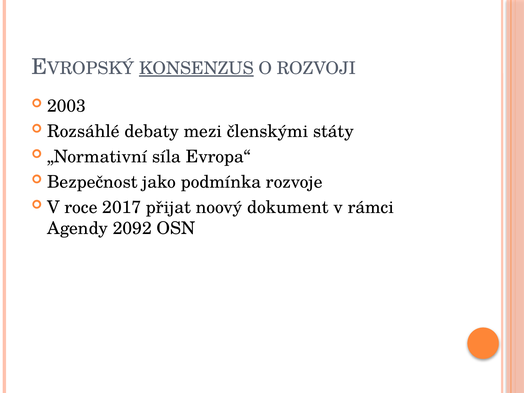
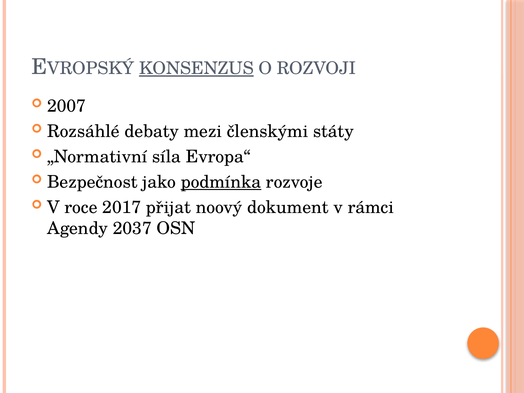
2003: 2003 -> 2007 (66, 106)
podmínka underline: none -> present (221, 182)
2092: 2092 -> 2037 (132, 228)
